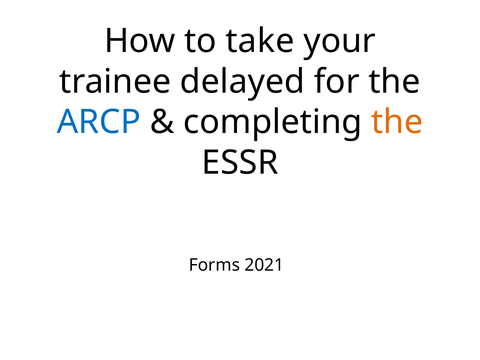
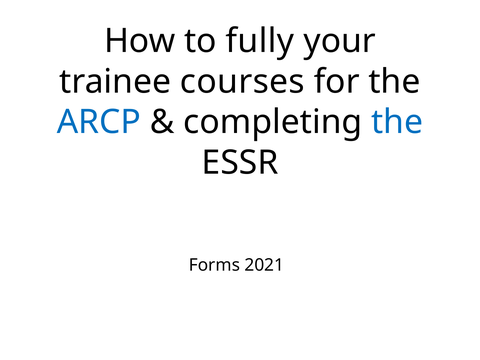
take: take -> fully (260, 41)
delayed: delayed -> courses (242, 82)
the colour: orange -> blue (397, 122)
